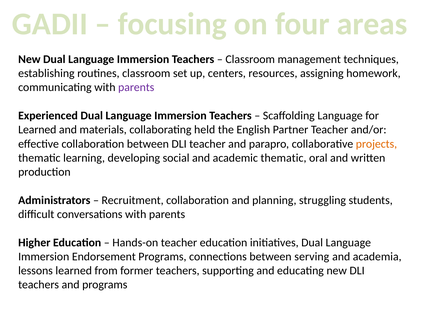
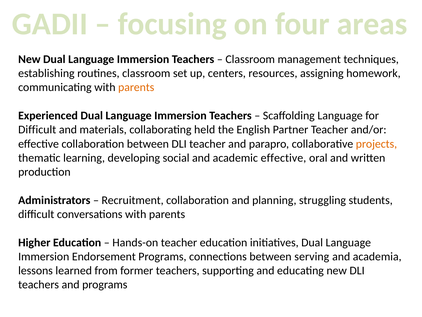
parents colour: purple -> orange (136, 87)
Learned: Learned -> Difficult (37, 130)
academic thematic: thematic -> effective (283, 158)
